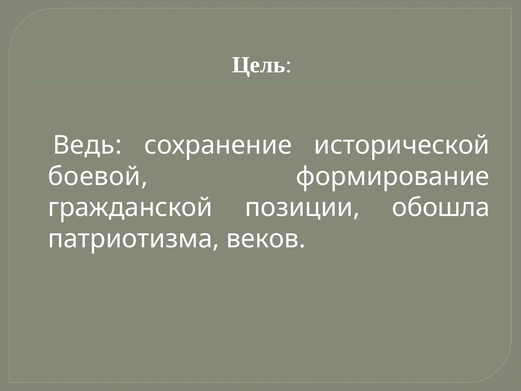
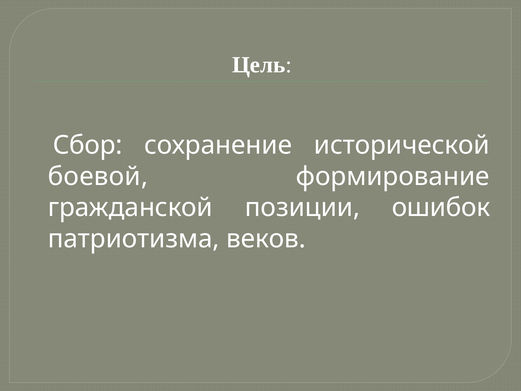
Ведь: Ведь -> Сбор (88, 145)
обошла: обошла -> ошибок (441, 208)
